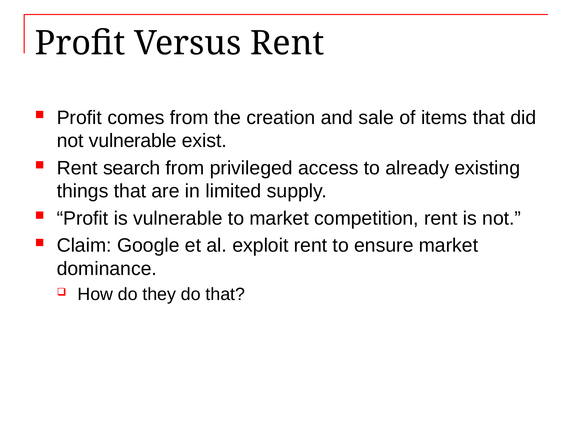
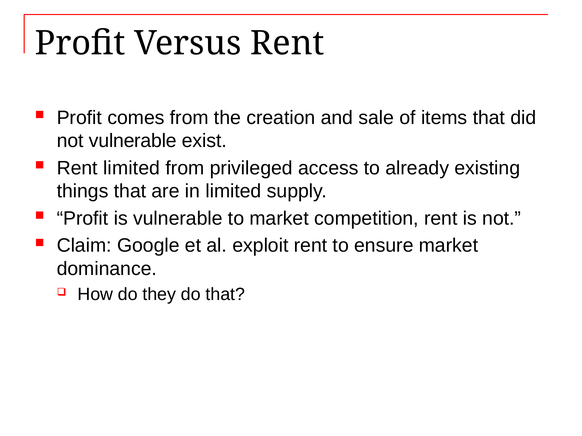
Rent search: search -> limited (132, 168)
